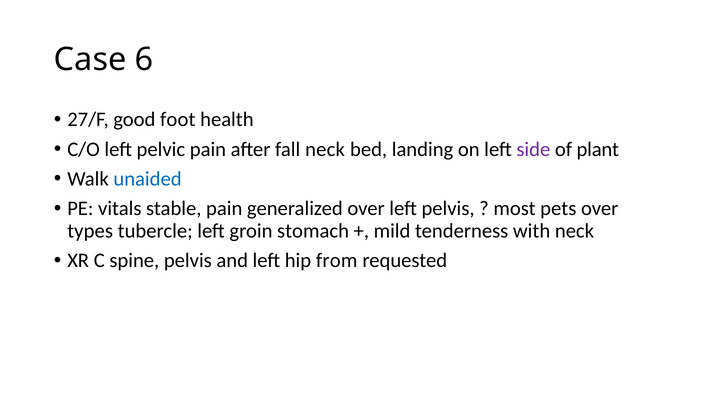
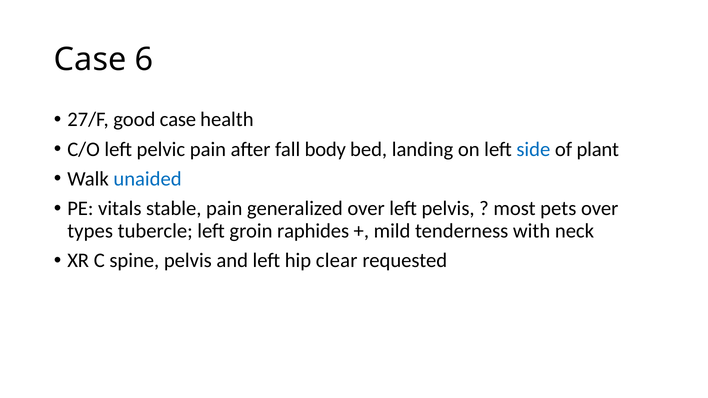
good foot: foot -> case (178, 120)
fall neck: neck -> body (325, 149)
side colour: purple -> blue (533, 149)
stomach: stomach -> raphides (313, 231)
from: from -> clear (337, 261)
